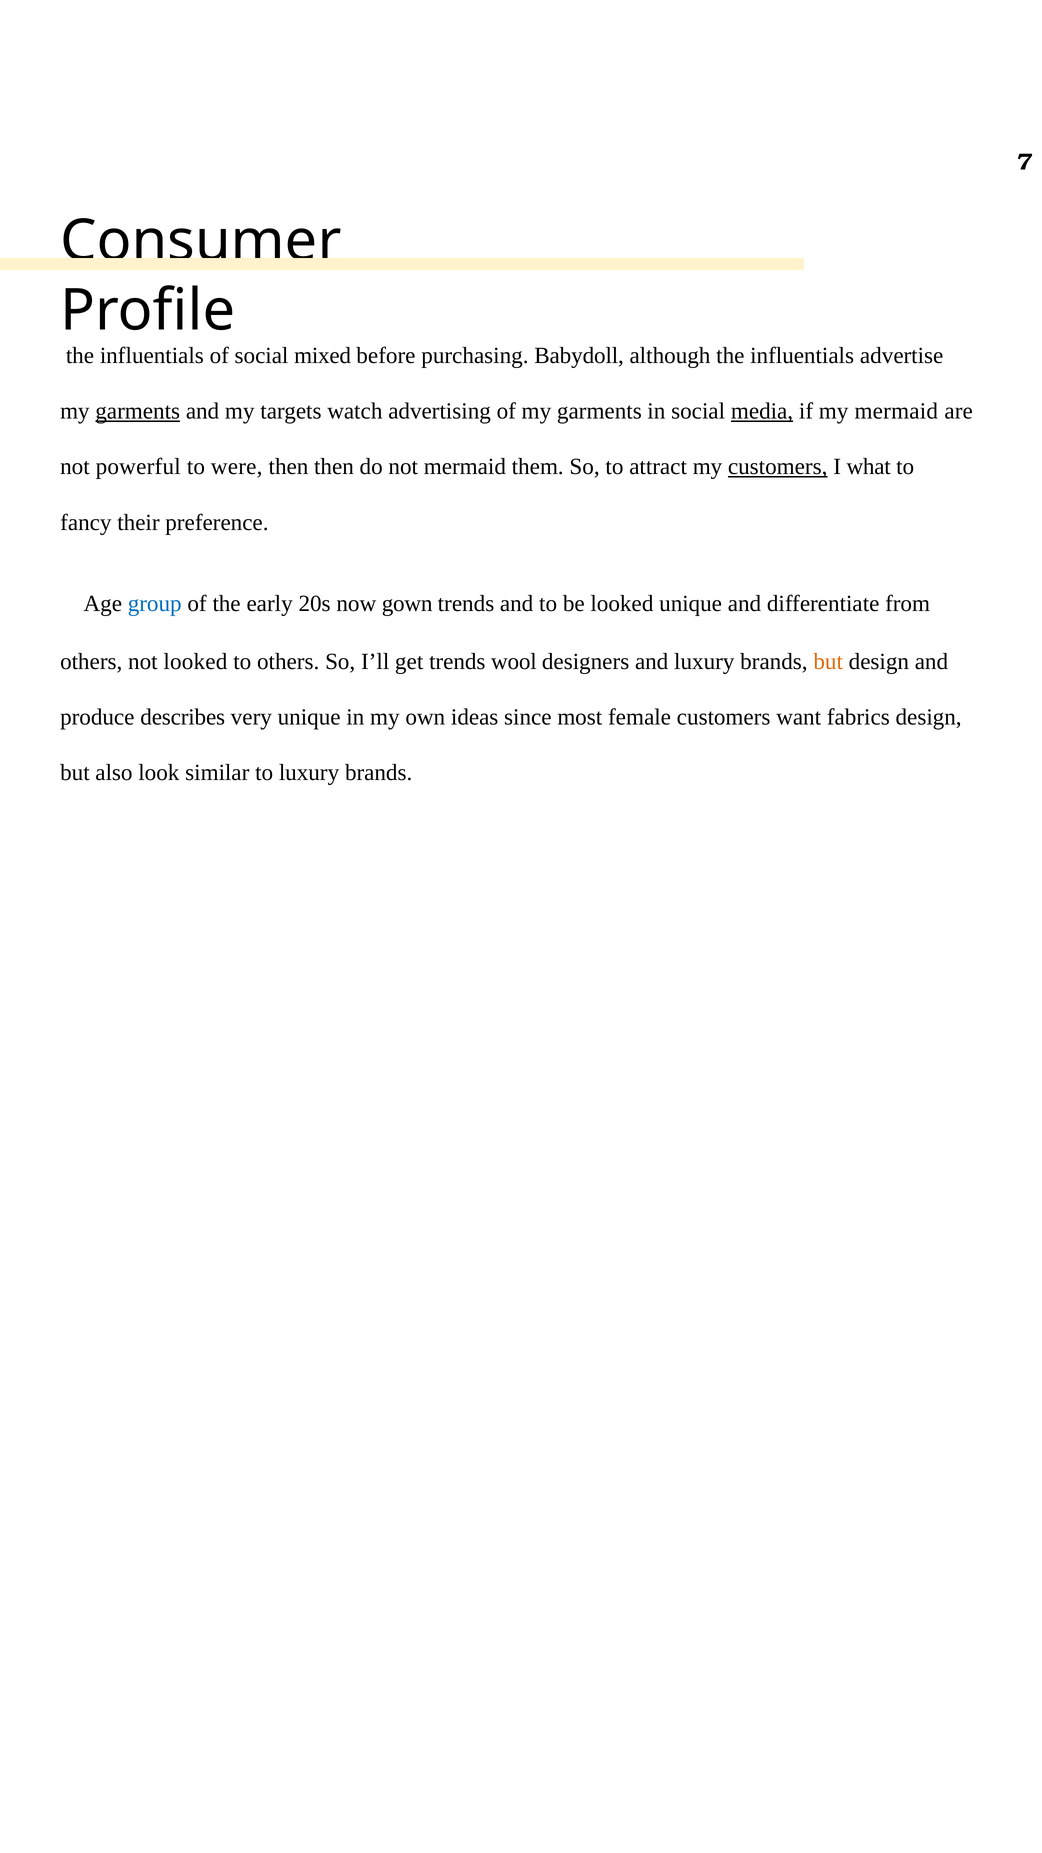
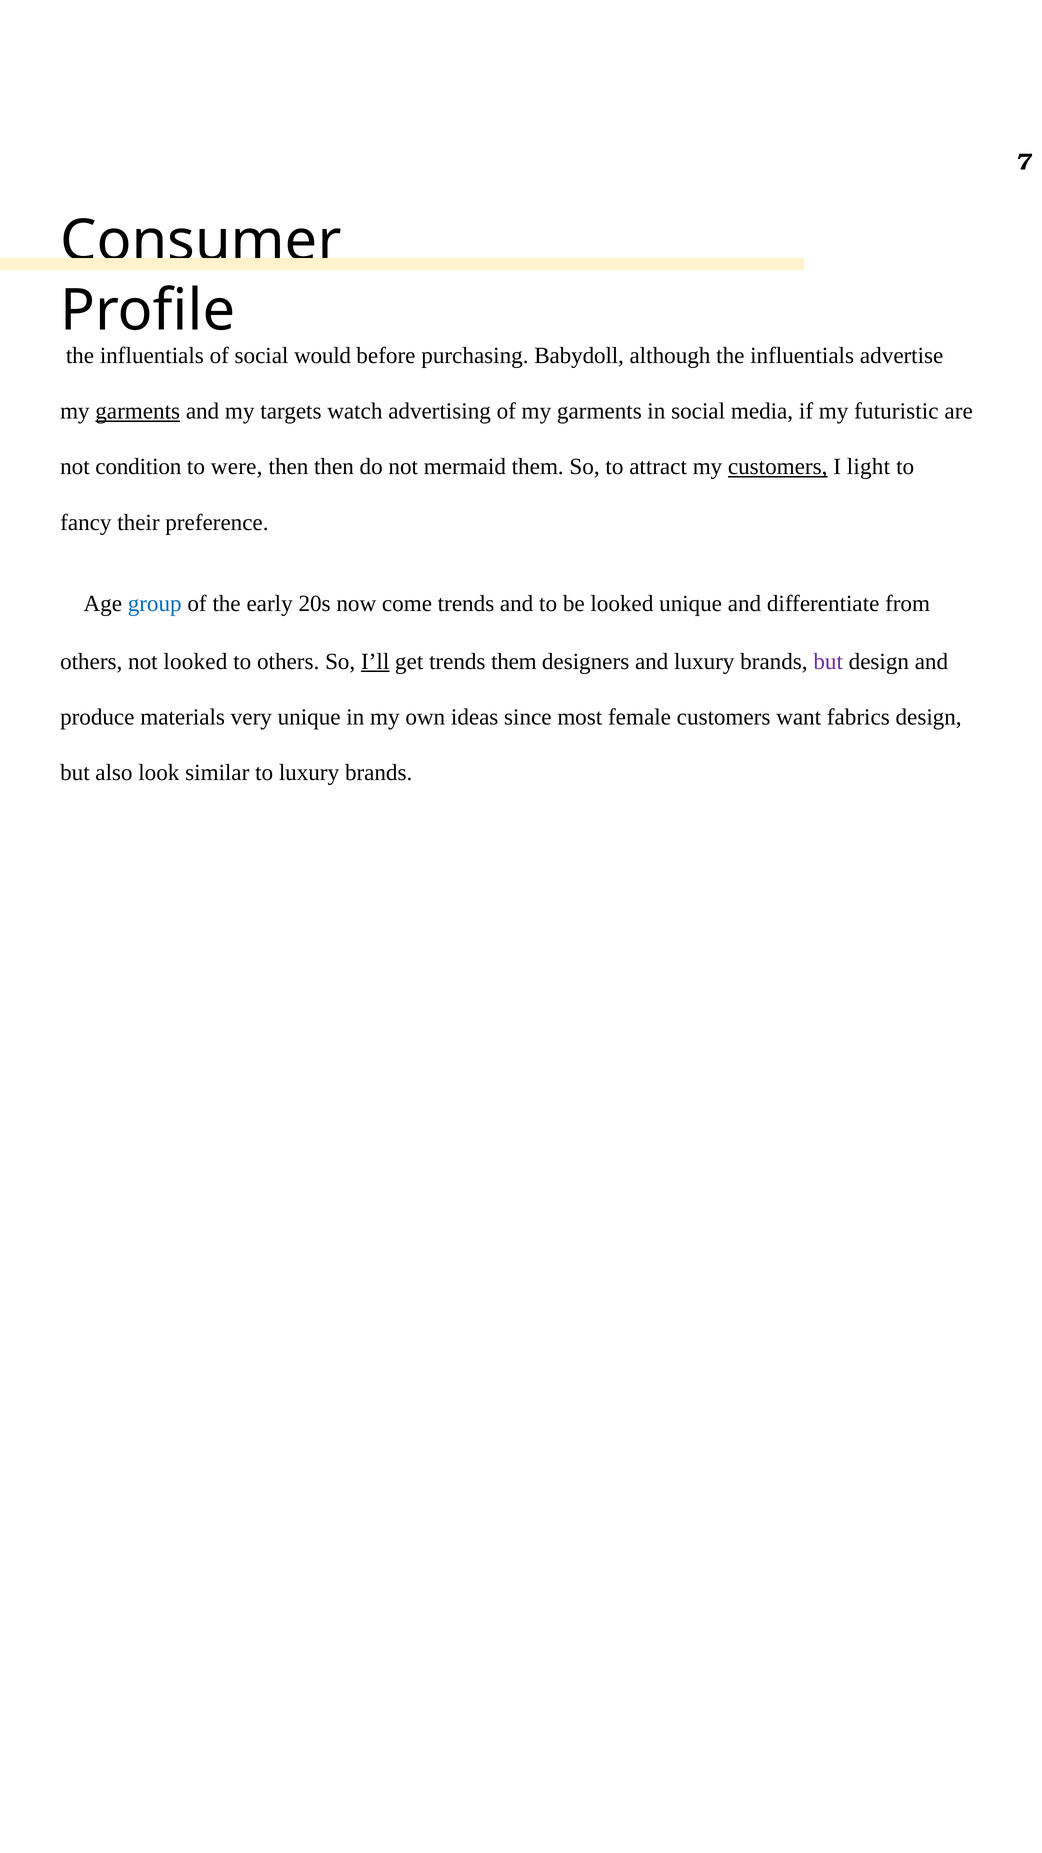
mixed: mixed -> would (323, 356)
media underline: present -> none (762, 411)
my mermaid: mermaid -> futuristic (896, 411)
powerful: powerful -> condition (138, 467)
what: what -> light (868, 467)
gown: gown -> come (407, 603)
I’ll underline: none -> present (375, 661)
trends wool: wool -> them (514, 661)
but colour: orange -> purple (828, 661)
describes: describes -> materials (183, 717)
